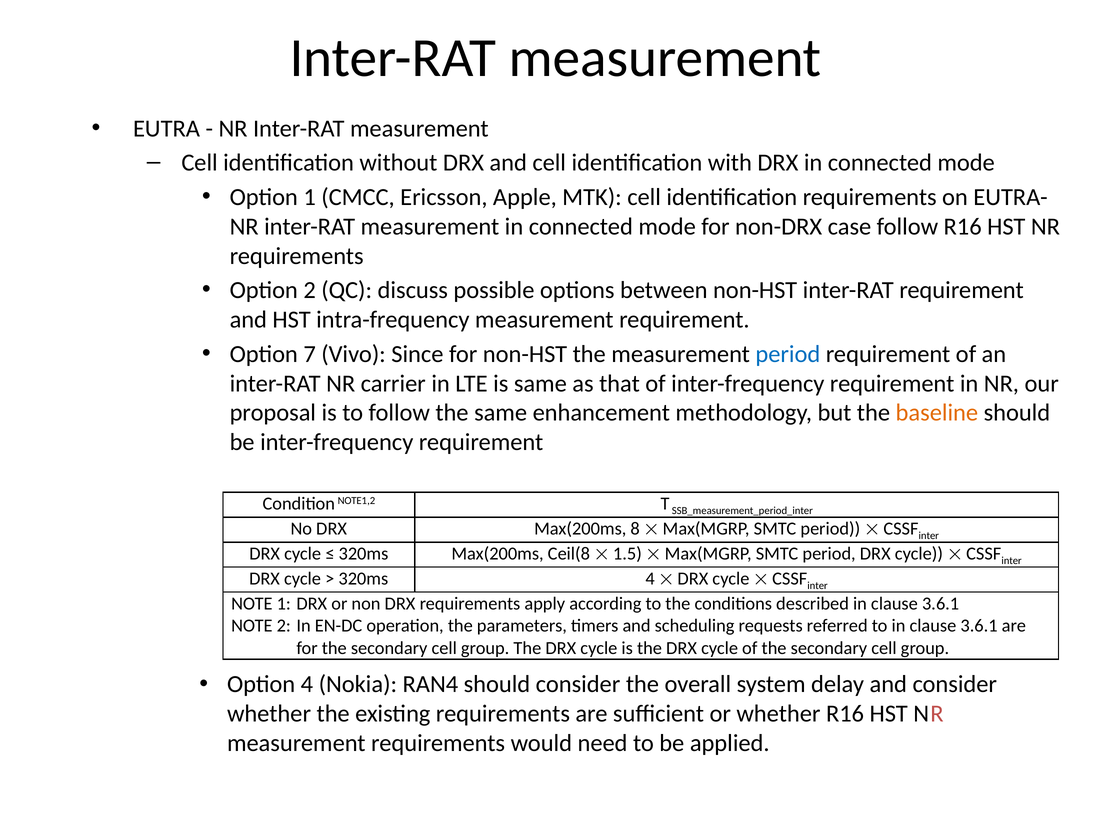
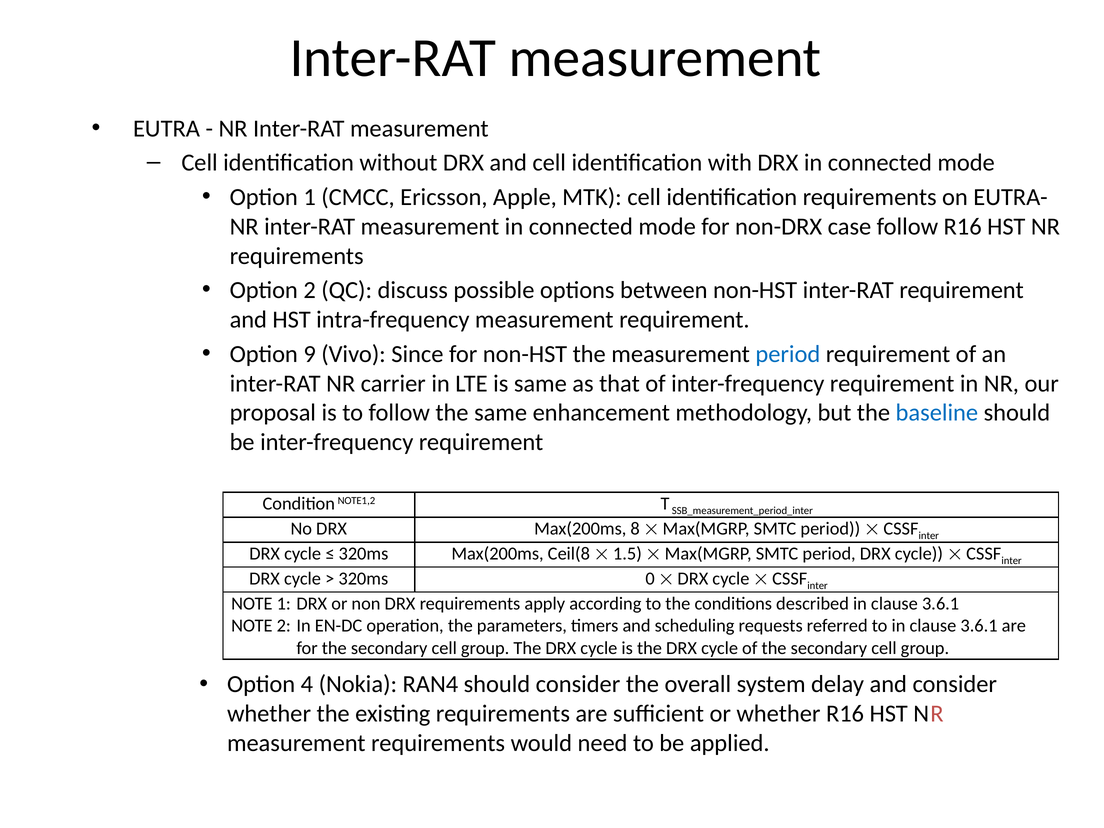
7: 7 -> 9 (310, 354)
baseline colour: orange -> blue (937, 413)
320ms 4: 4 -> 0 (650, 578)
